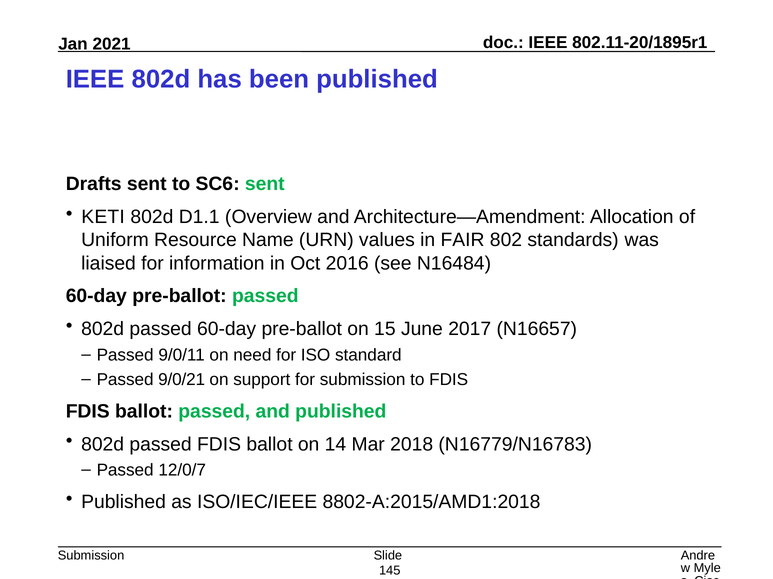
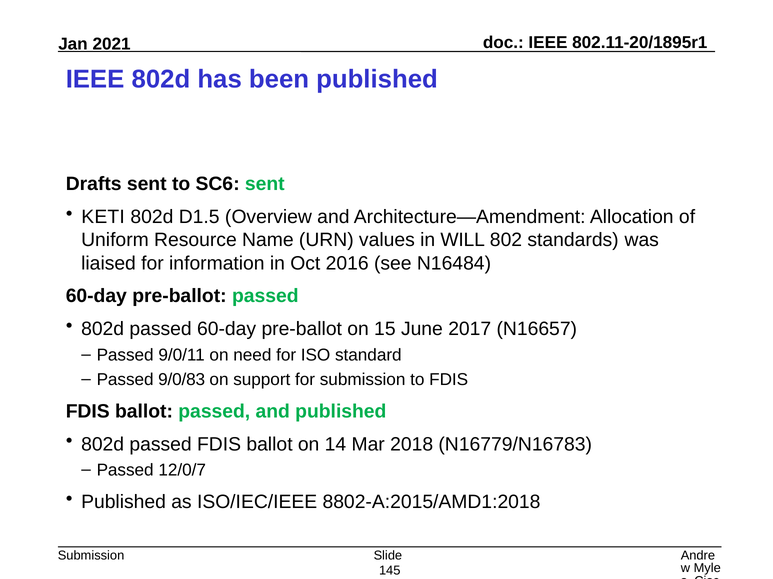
D1.1: D1.1 -> D1.5 (199, 217)
FAIR: FAIR -> WILL (463, 240)
9/0/21: 9/0/21 -> 9/0/83 (182, 380)
